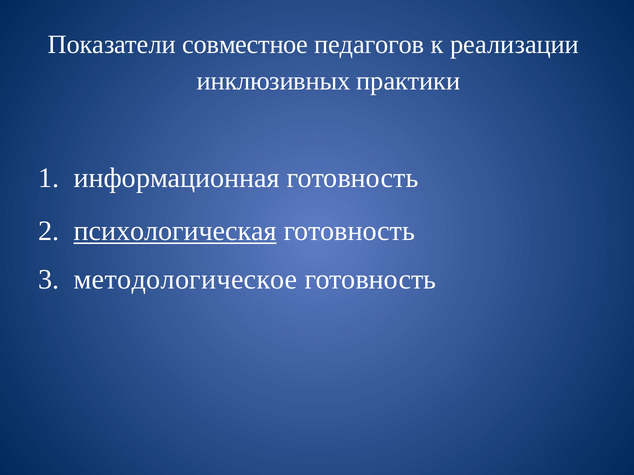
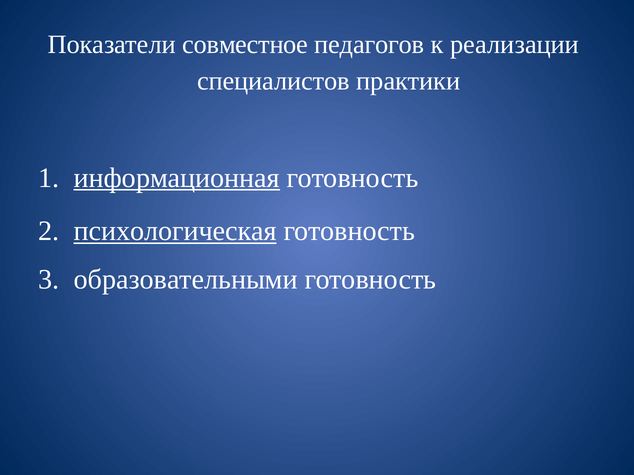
инклюзивных: инклюзивных -> специалистов (273, 81)
информационная underline: none -> present (177, 178)
методологическое: методологическое -> образовательными (186, 280)
